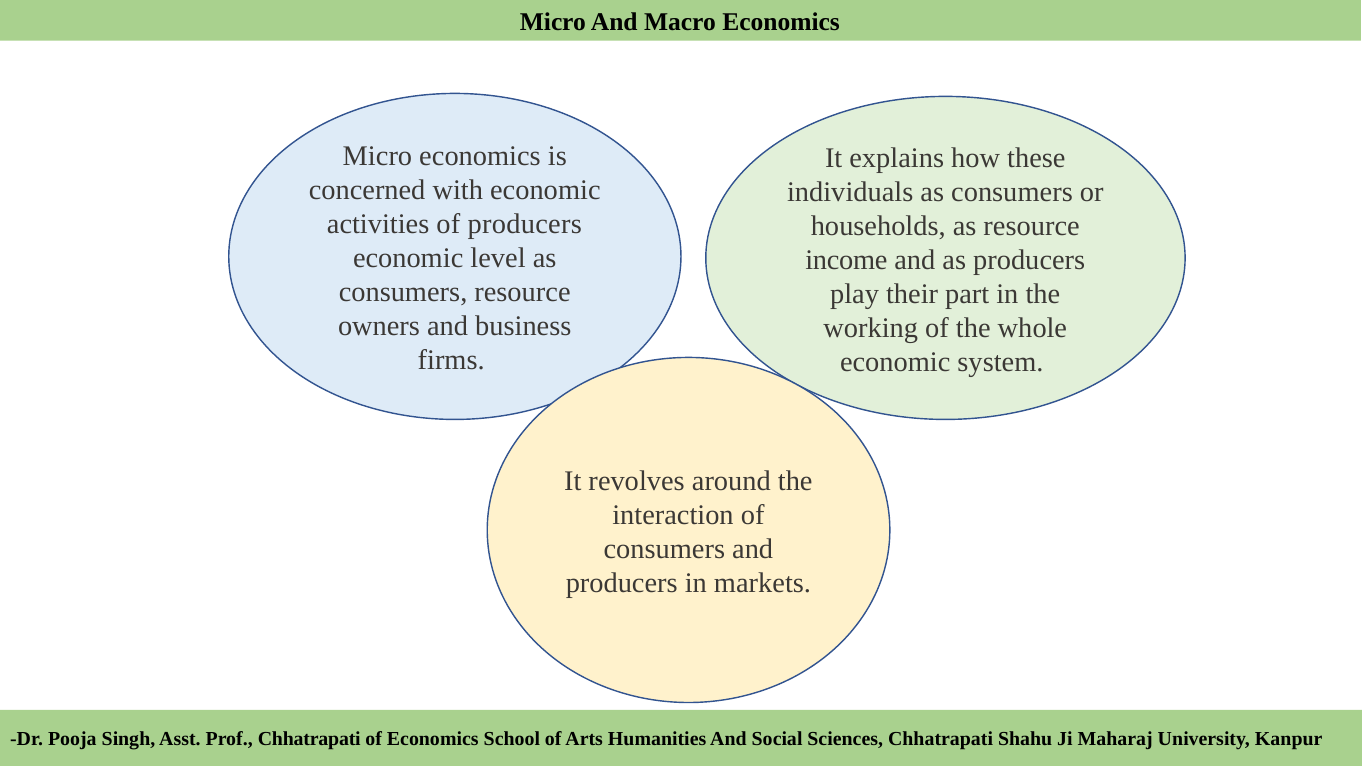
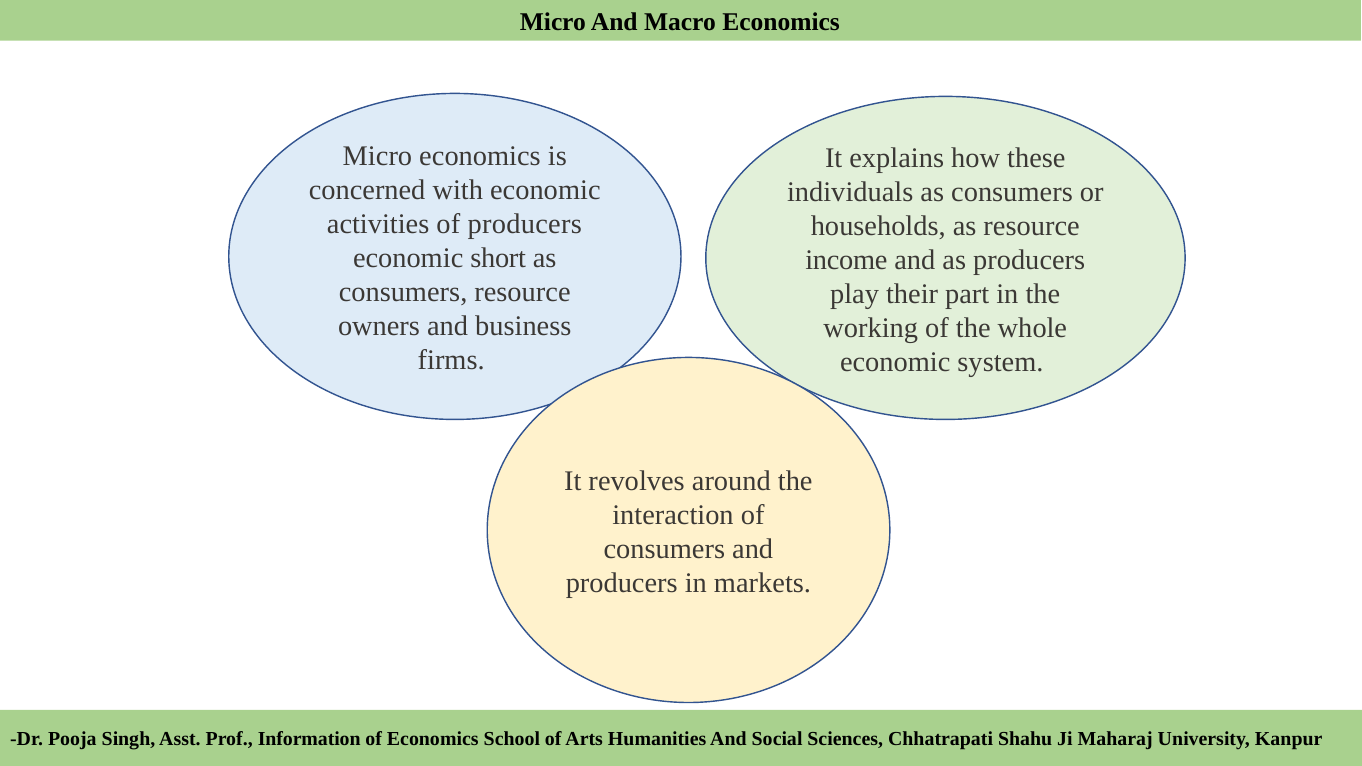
level: level -> short (498, 258)
Prof Chhatrapati: Chhatrapati -> Information (309, 739)
